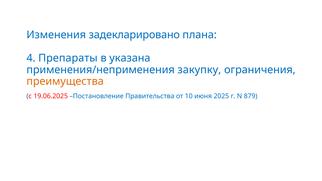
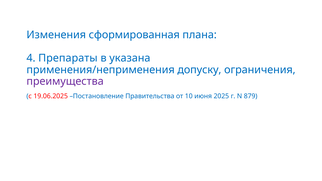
задекларировано: задекларировано -> сформированная (134, 35)
закупку: закупку -> допуску (199, 70)
преимущества colour: orange -> purple (65, 81)
